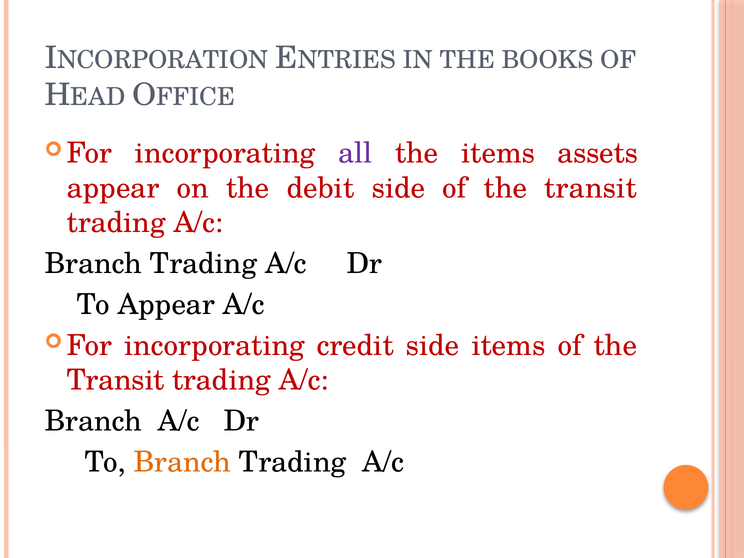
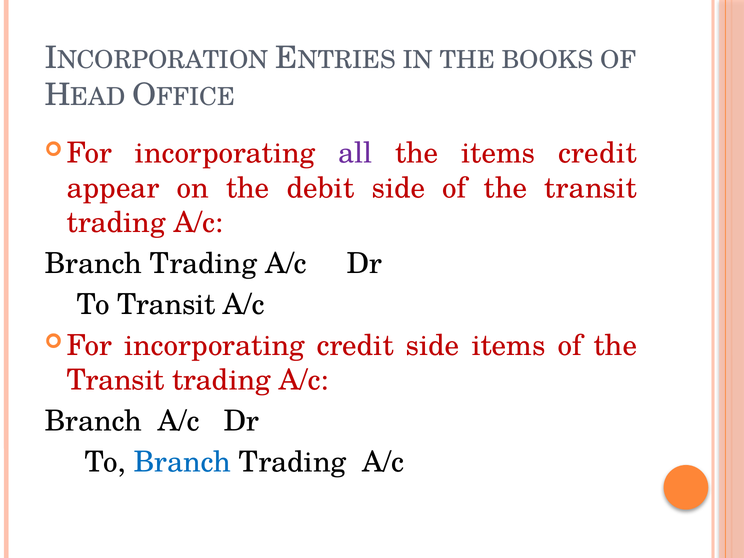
items assets: assets -> credit (597, 153)
To Appear: Appear -> Transit (166, 305)
Branch colour: orange -> blue (182, 462)
